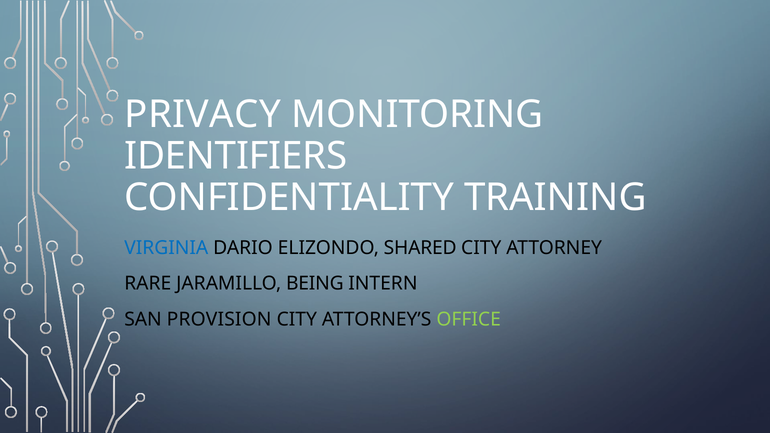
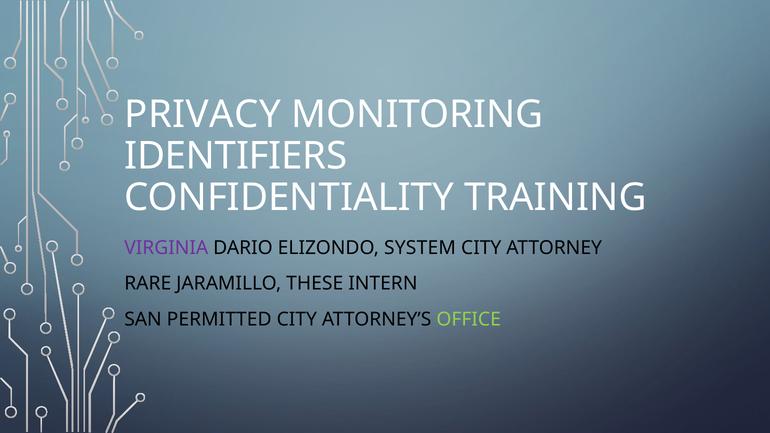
VIRGINIA colour: blue -> purple (166, 248)
SHARED: SHARED -> SYSTEM (420, 248)
BEING: BEING -> THESE (315, 284)
PROVISION: PROVISION -> PERMITTED (219, 319)
